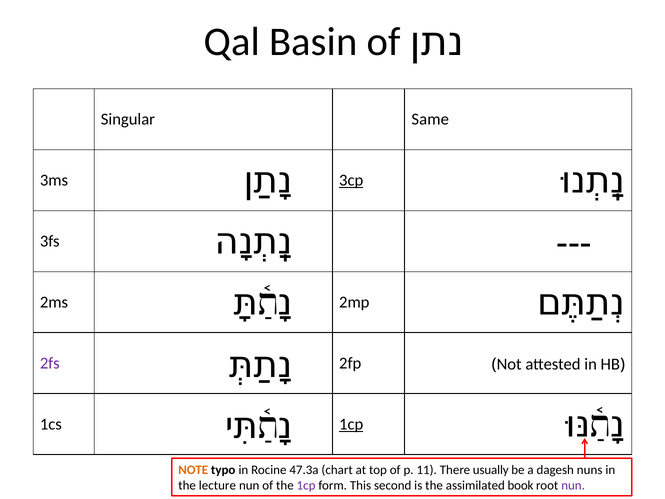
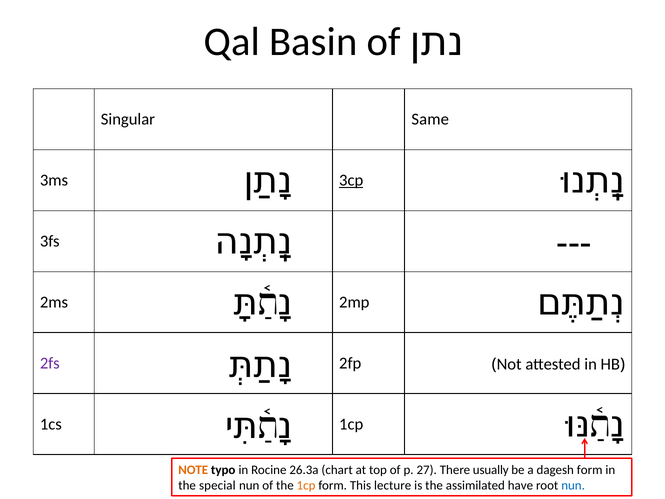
1cp underline: present -> none (351, 424)
47.3a: 47.3a -> 26.3a (304, 470)
11: 11 -> 27 (427, 470)
dagesh nuns: nuns -> form (590, 470)
lecture: lecture -> special (217, 485)
1cp colour: purple -> orange (306, 485)
second: second -> lecture (393, 485)
book: book -> have (520, 485)
nun colour: purple -> blue (573, 485)
